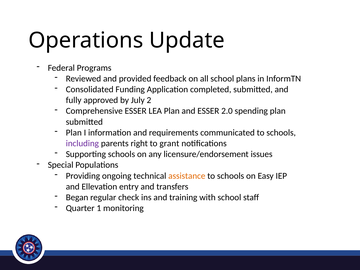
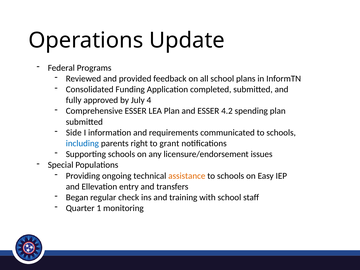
2: 2 -> 4 (149, 100)
2.0: 2.0 -> 4.2 (227, 111)
Plan: Plan -> Side (74, 133)
including colour: purple -> blue (82, 143)
